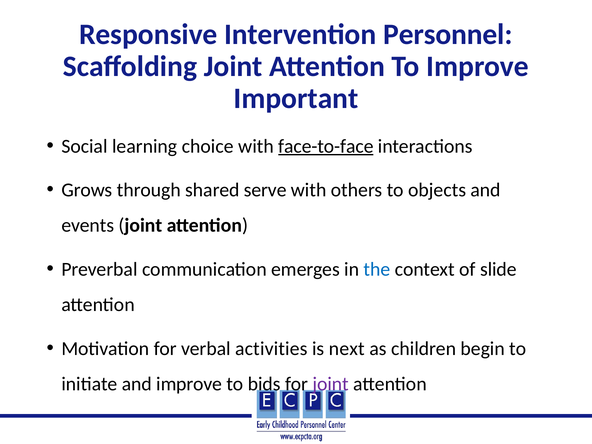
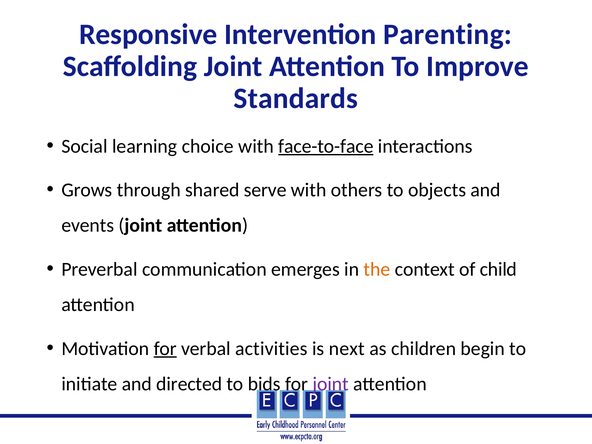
Personnel: Personnel -> Parenting (448, 34)
Important: Important -> Standards (296, 98)
the colour: blue -> orange (377, 269)
slide: slide -> child (498, 269)
for underline: none -> present (165, 348)
and improve: improve -> directed (189, 384)
